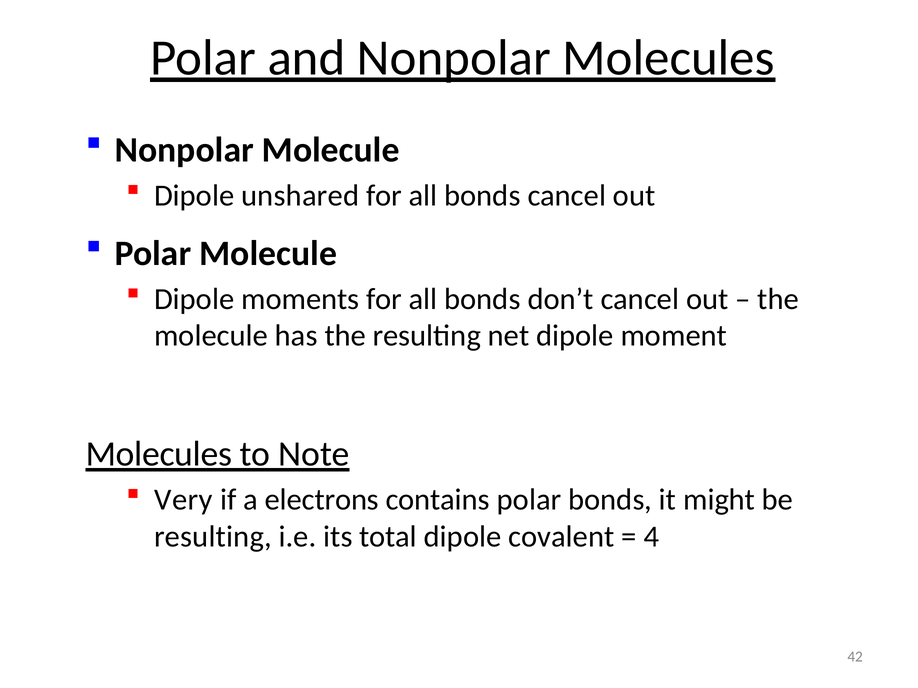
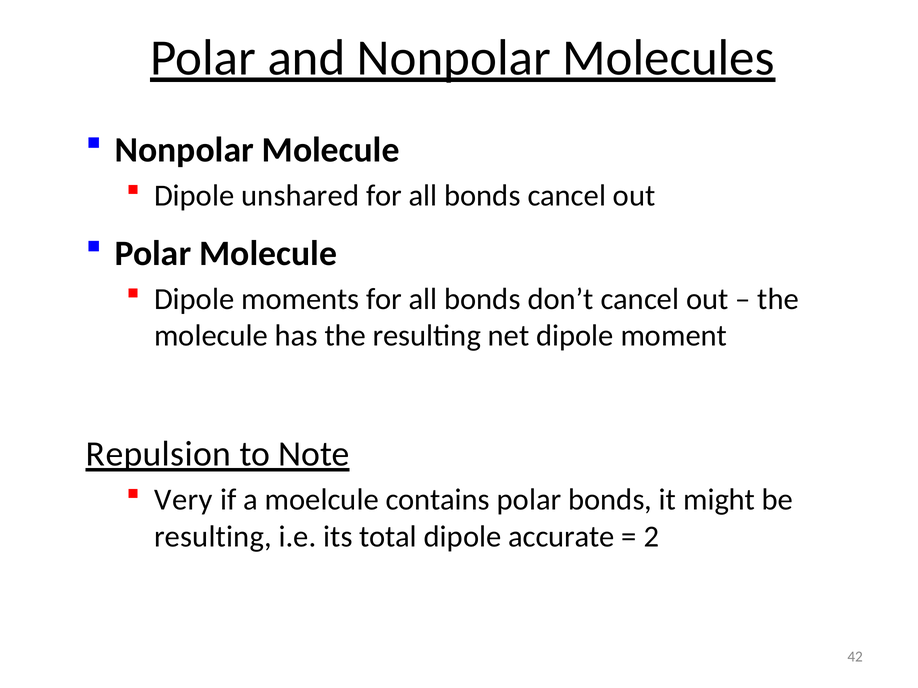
Molecules: Molecules -> Repulsion (158, 455)
electrons: electrons -> moelcule (322, 500)
covalent: covalent -> accurate (561, 537)
4: 4 -> 2 (651, 537)
